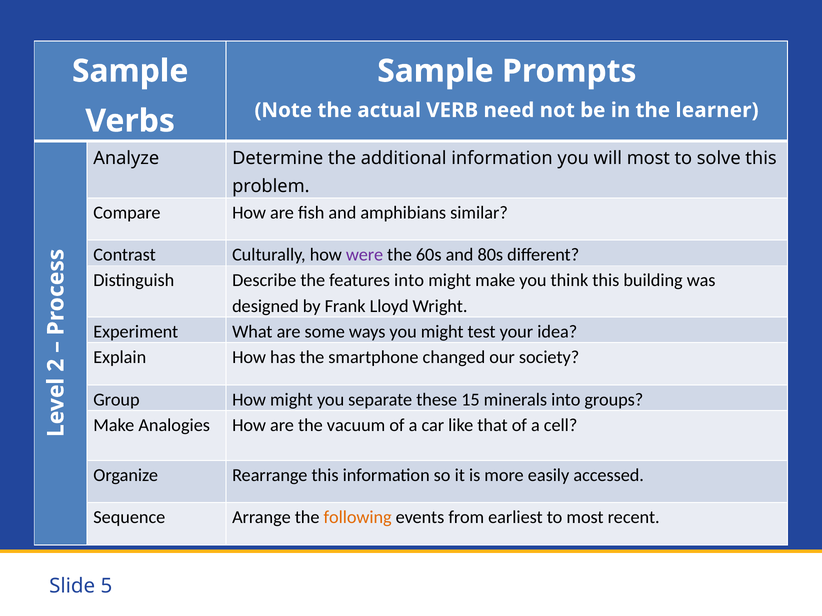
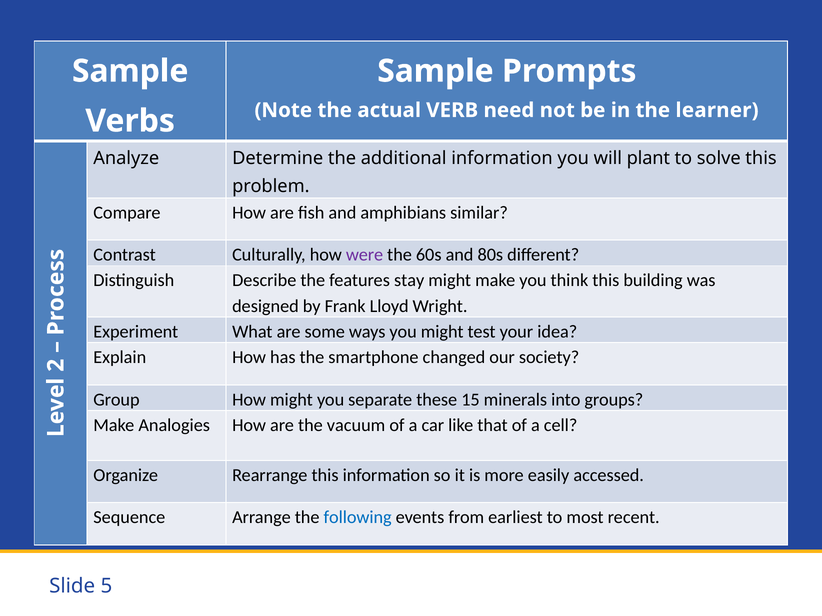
will most: most -> plant (648, 158)
features into: into -> stay (409, 281)
following colour: orange -> blue (358, 518)
